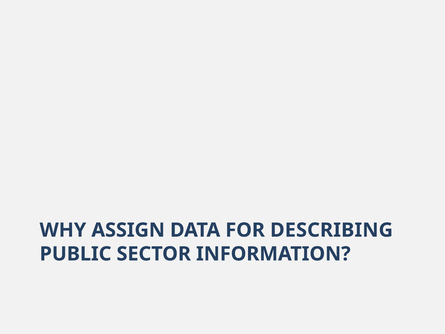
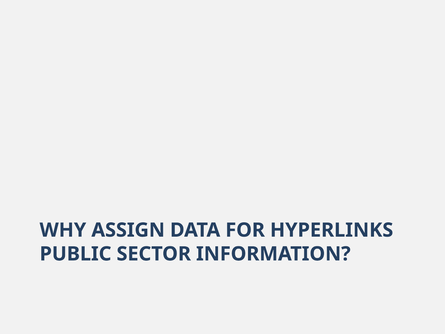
DESCRIBING: DESCRIBING -> HYPERLINKS (332, 230)
